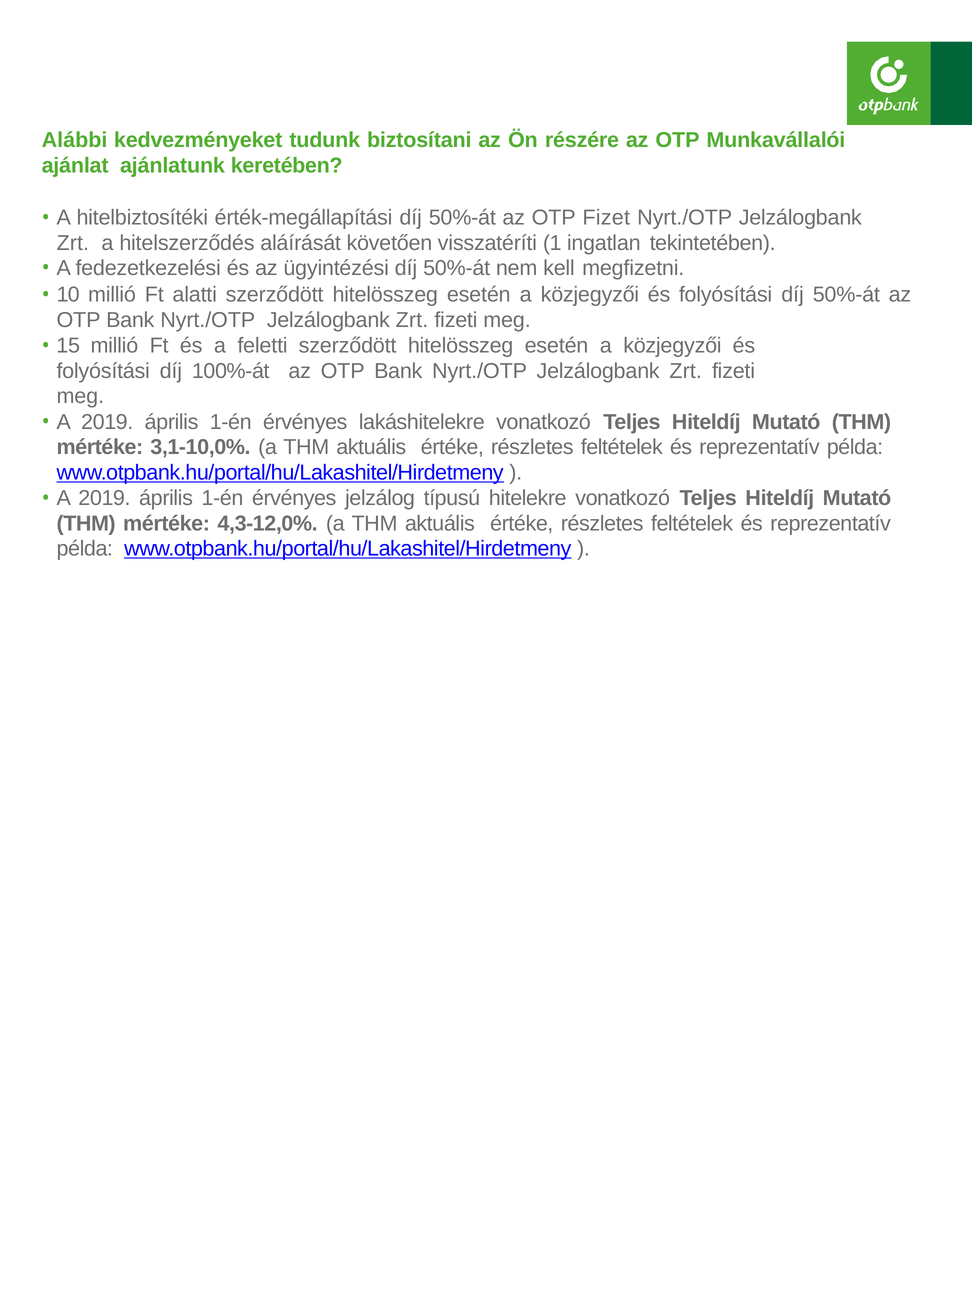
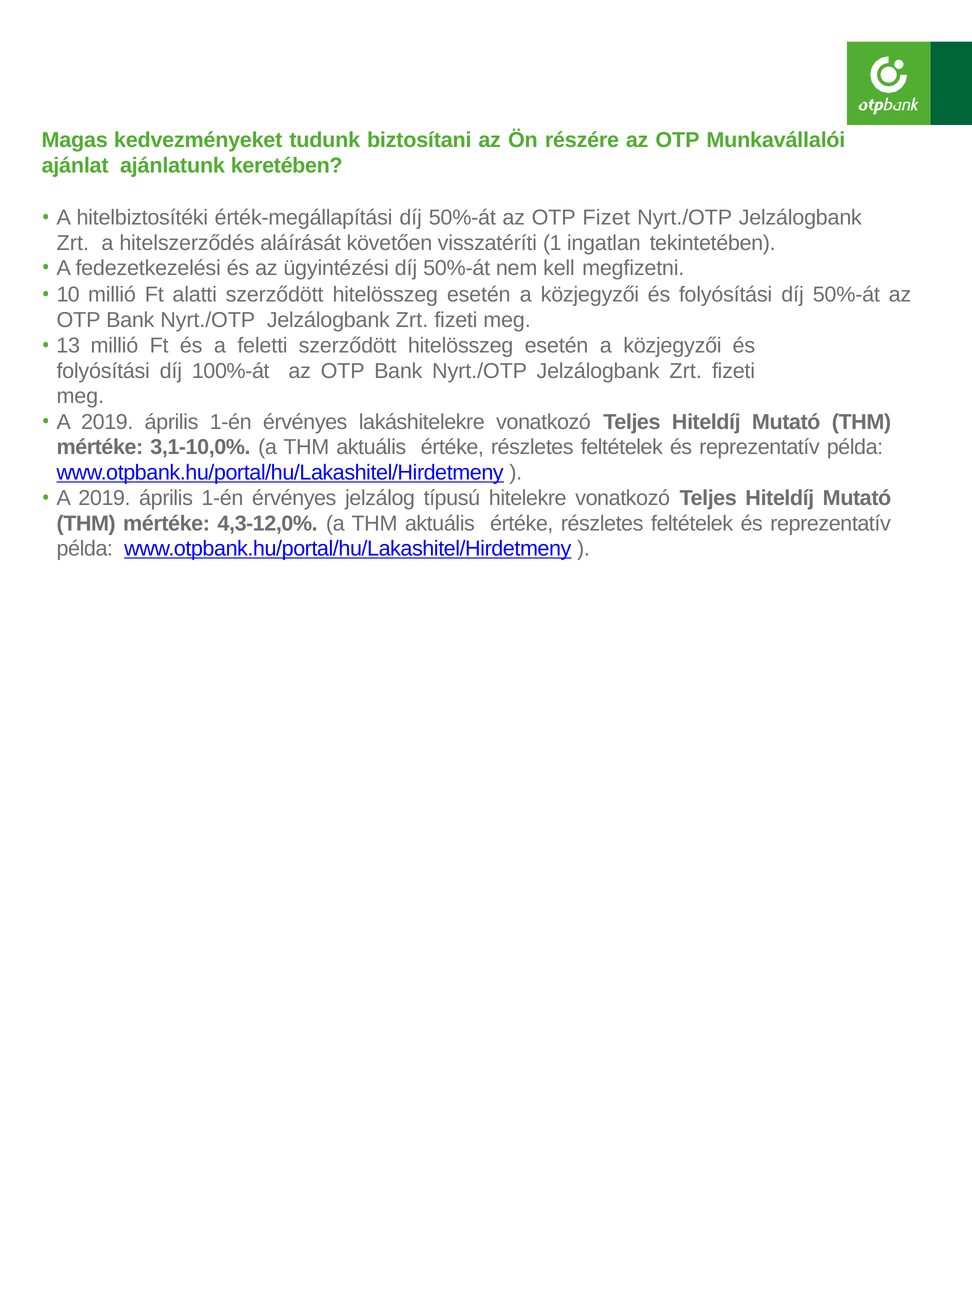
Alábbi: Alábbi -> Magas (75, 140)
15: 15 -> 13 (68, 346)
